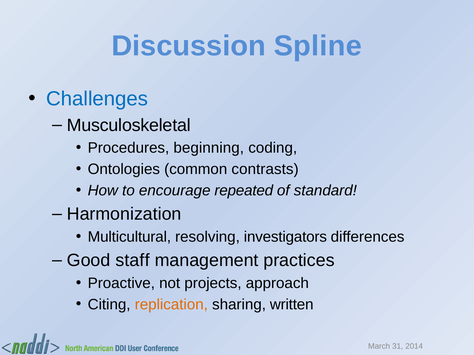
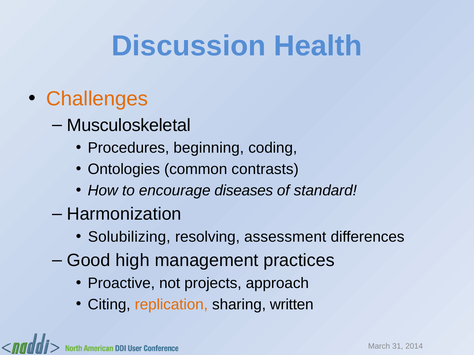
Spline: Spline -> Health (318, 46)
Challenges colour: blue -> orange (97, 99)
repeated: repeated -> diseases (244, 191)
Multicultural: Multicultural -> Solubilizing (129, 237)
investigators: investigators -> assessment (285, 237)
staff: staff -> high (133, 261)
